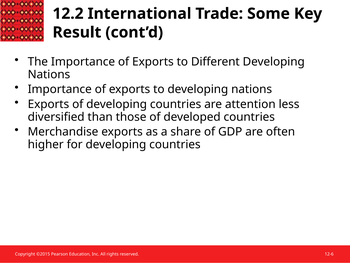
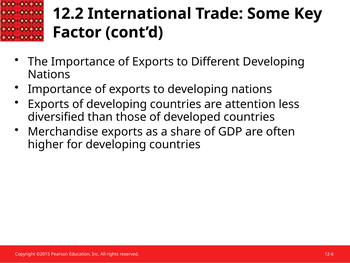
Result: Result -> Factor (77, 32)
